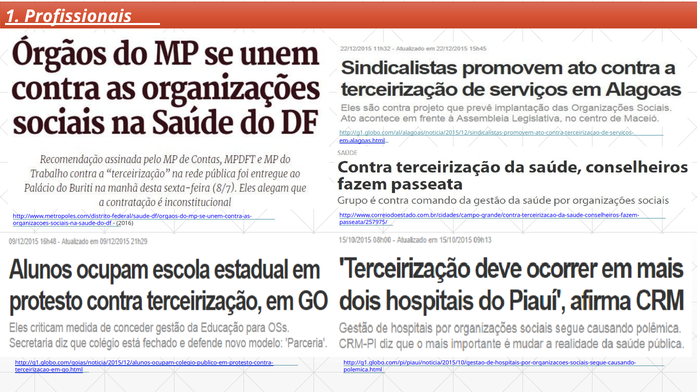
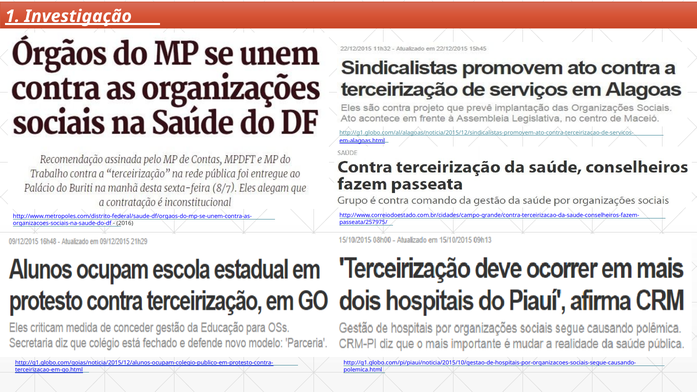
Profissionais: Profissionais -> Investigação (78, 16)
